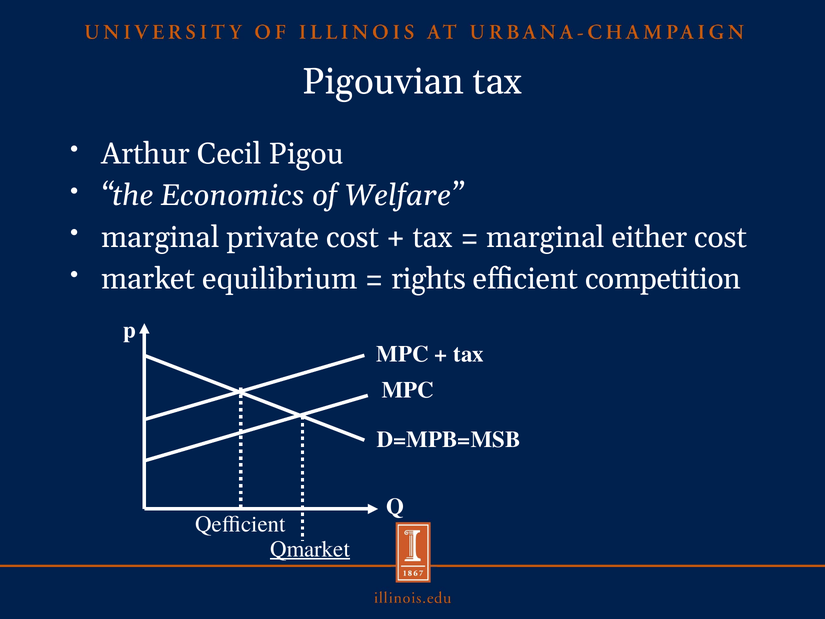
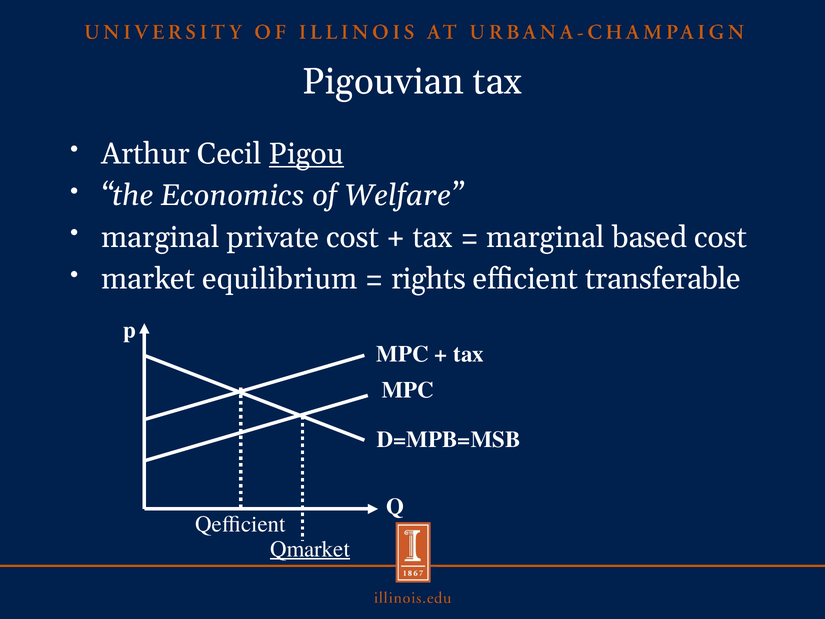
Pigou underline: none -> present (306, 154)
either: either -> based (650, 237)
competition: competition -> transferable (663, 279)
